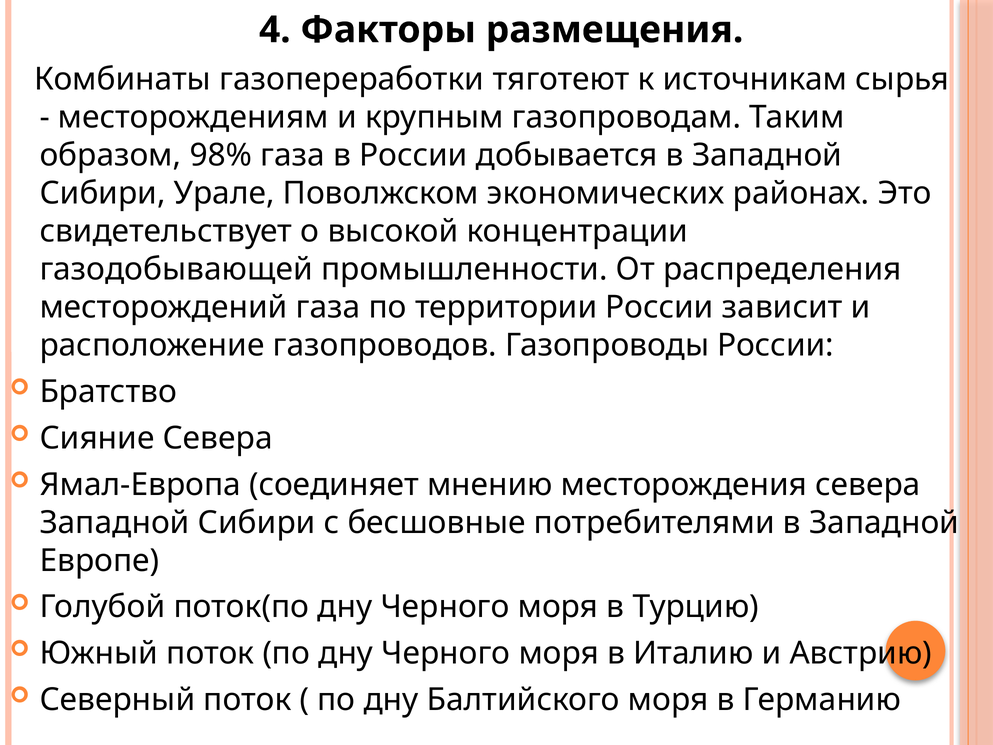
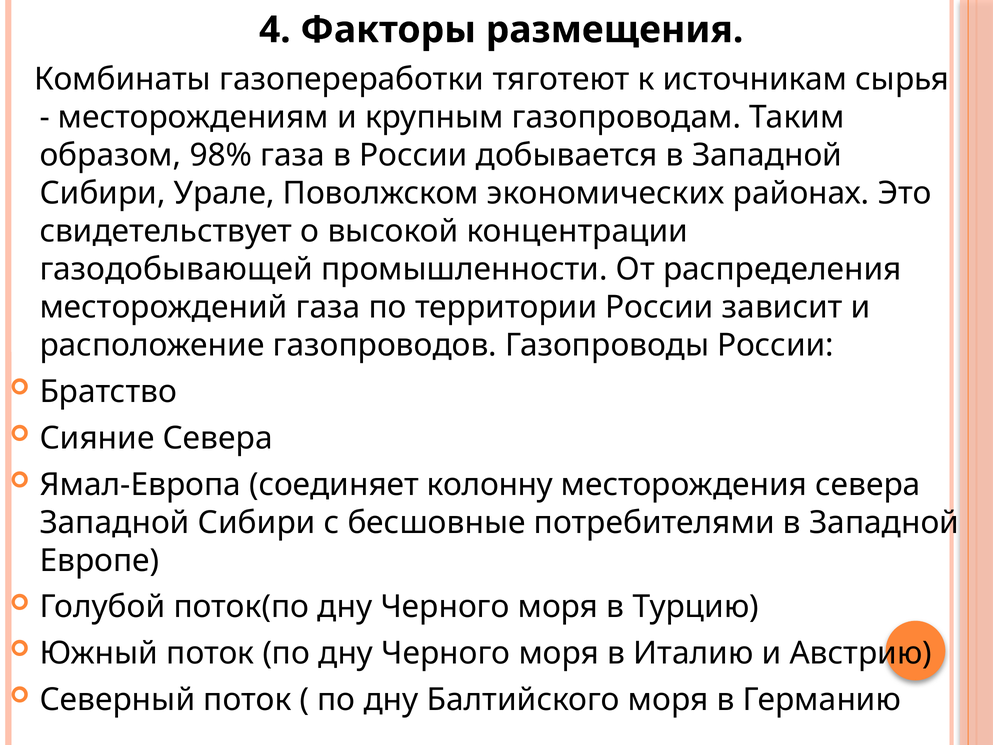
мнению: мнению -> колонну (490, 484)
